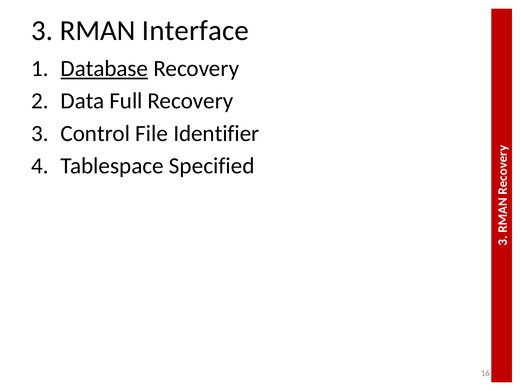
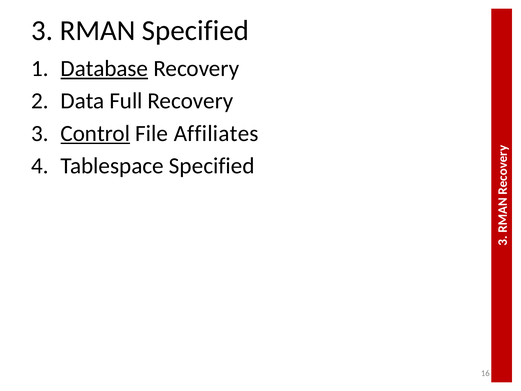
RMAN Interface: Interface -> Specified (195, 31)
Control underline: none -> present (95, 133)
Identifier: Identifier -> Affiliates (216, 133)
